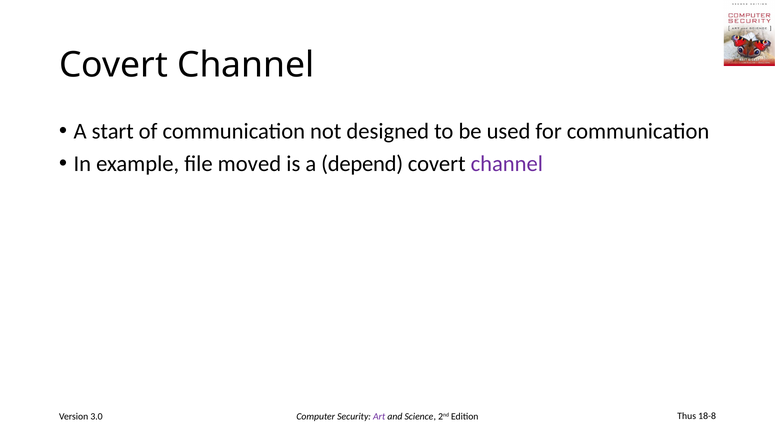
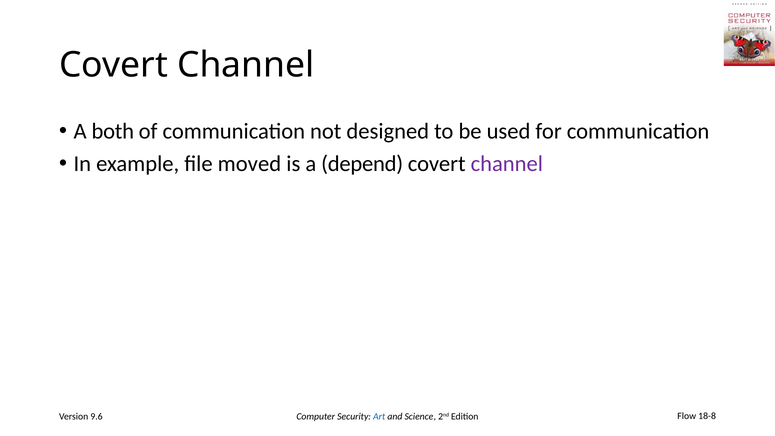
start: start -> both (113, 131)
3.0: 3.0 -> 9.6 (97, 416)
Art colour: purple -> blue (379, 416)
Thus: Thus -> Flow (687, 416)
